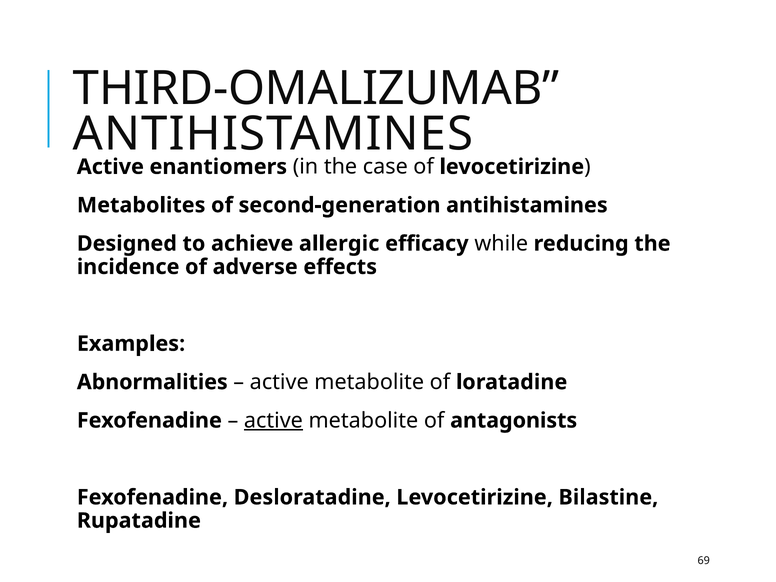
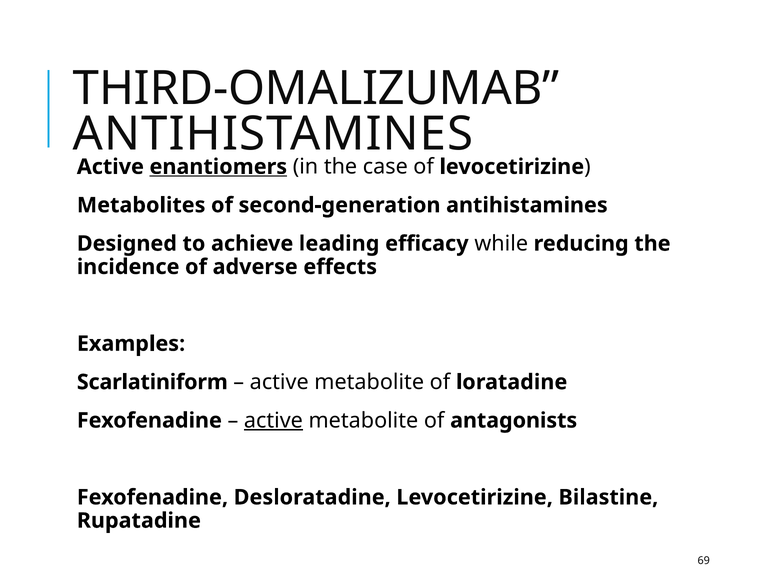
enantiomers underline: none -> present (218, 167)
allergic: allergic -> leading (339, 244)
Abnormalities: Abnormalities -> Scarlatiniform (152, 382)
